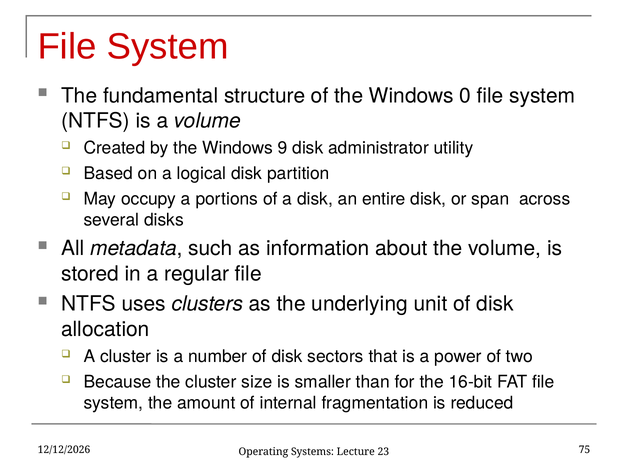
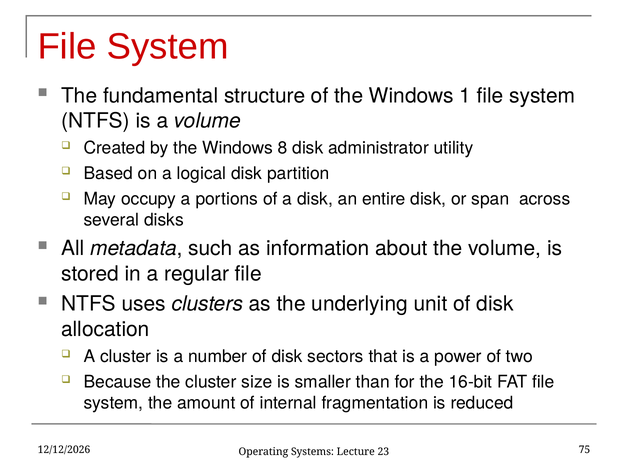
0: 0 -> 1 (465, 96)
9: 9 -> 8 (283, 148)
